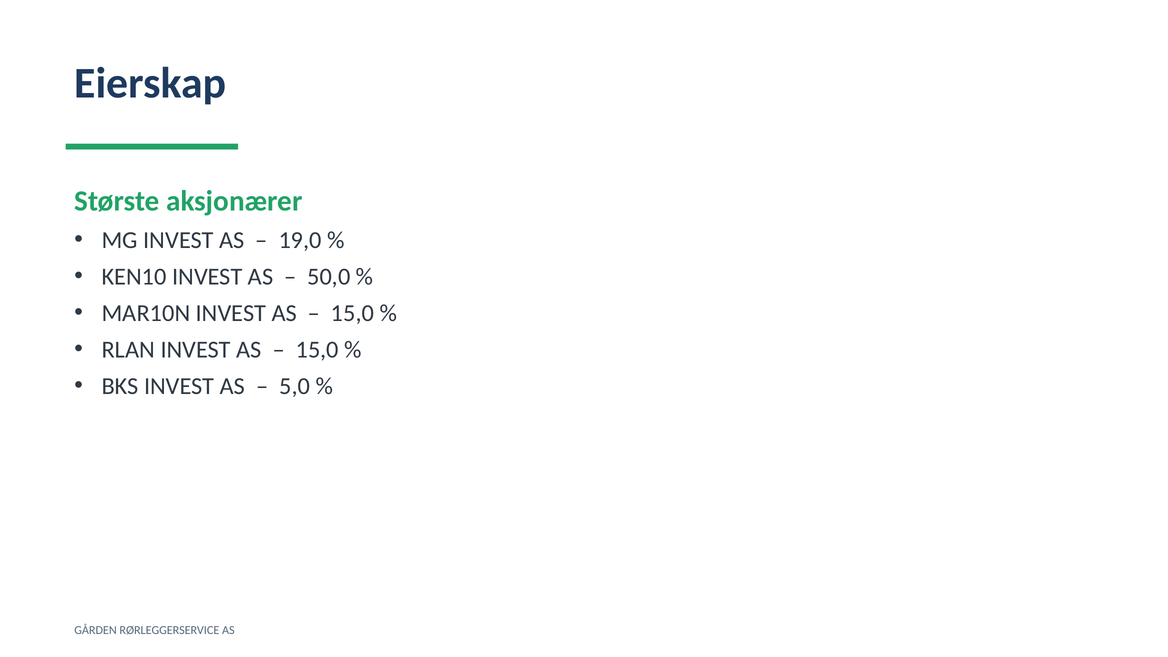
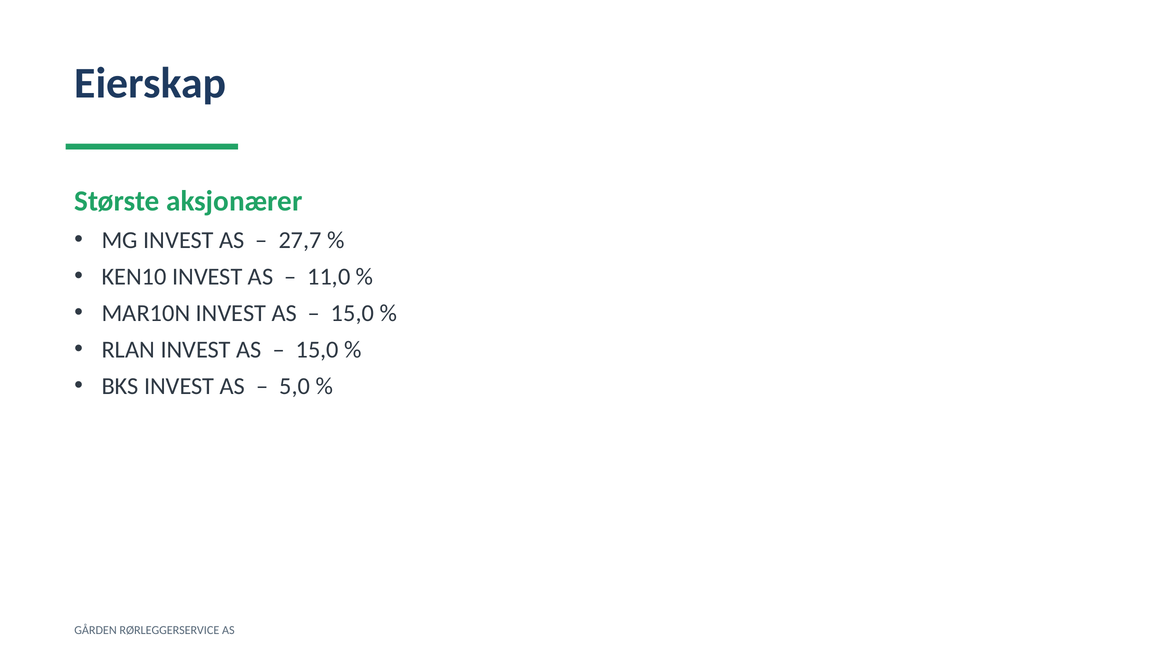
19,0: 19,0 -> 27,7 (300, 240)
50,0: 50,0 -> 11,0 (329, 277)
